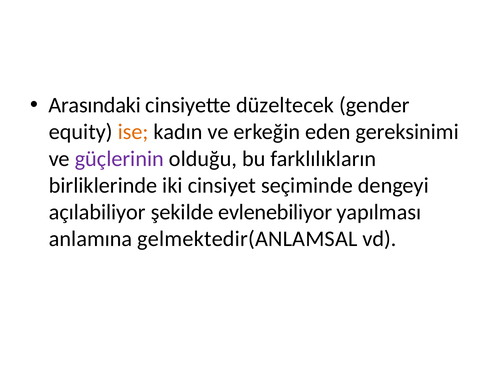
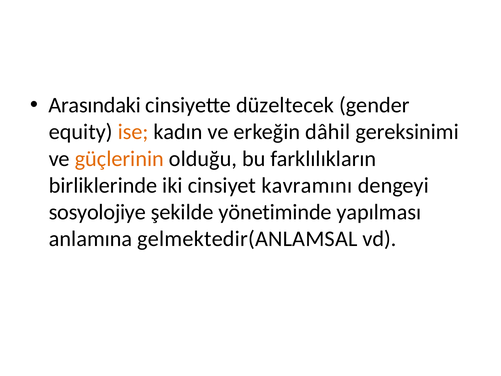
eden: eden -> dâhil (328, 132)
güçlerinin colour: purple -> orange (119, 159)
seçiminde: seçiminde -> kavramını (307, 185)
açılabiliyor: açılabiliyor -> sosyolojiye (97, 212)
evlenebiliyor: evlenebiliyor -> yönetiminde (275, 212)
